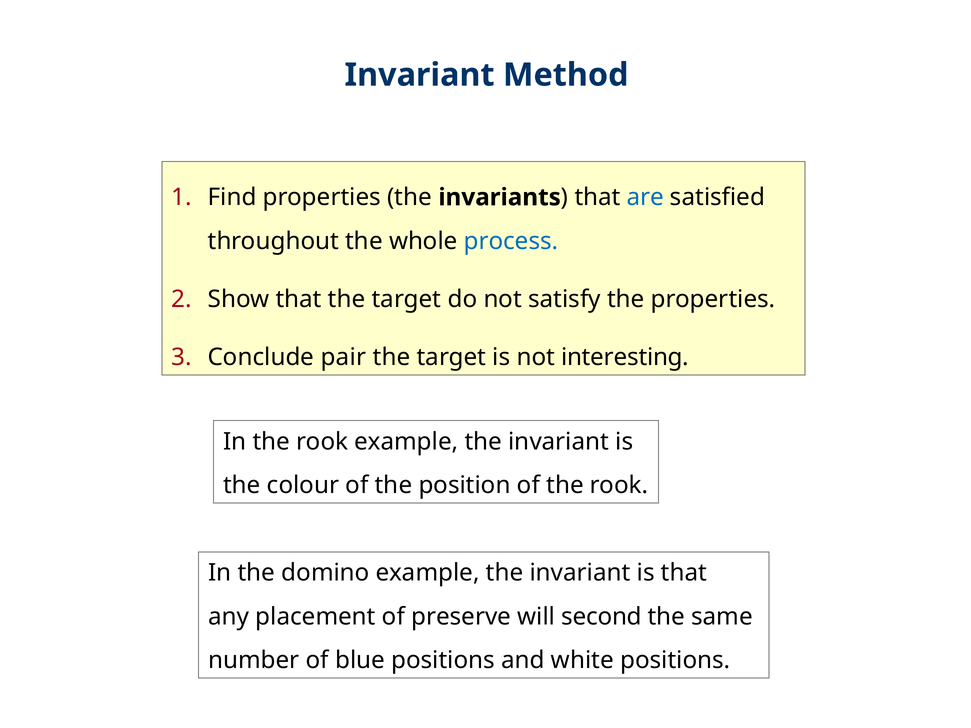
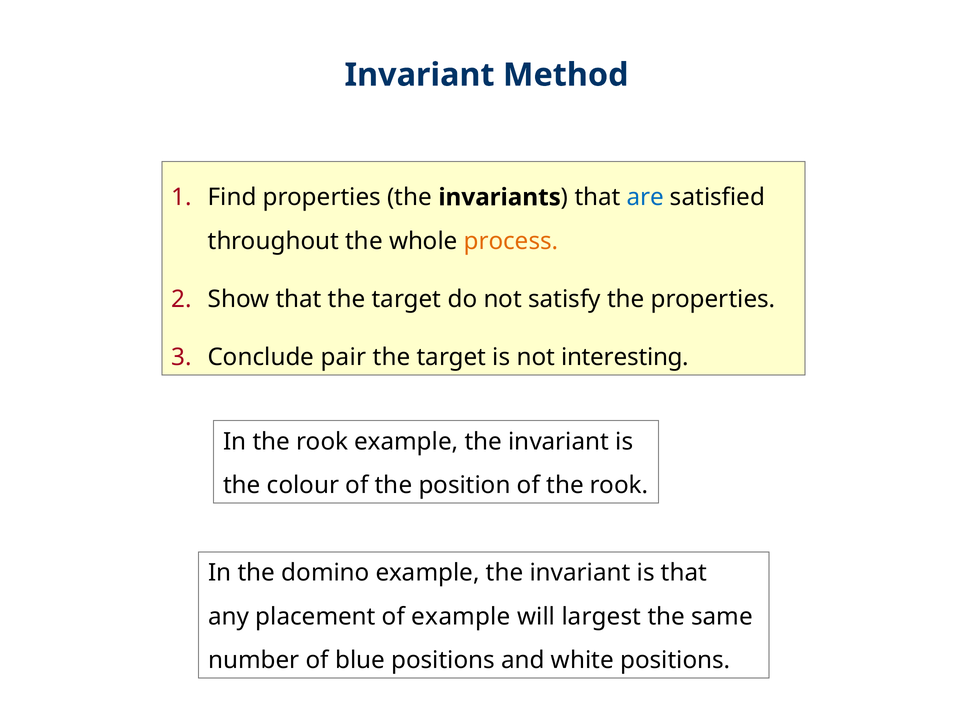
process colour: blue -> orange (511, 241)
of preserve: preserve -> example (461, 617)
second: second -> largest (601, 617)
